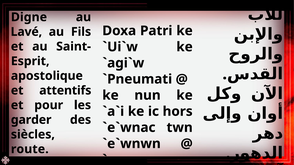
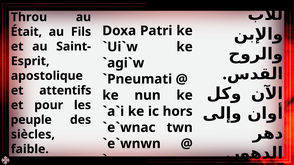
Digne: Digne -> Throu (29, 17)
Lavé: Lavé -> Était (26, 32)
garder: garder -> peuple (31, 120)
route: route -> faible (30, 149)
